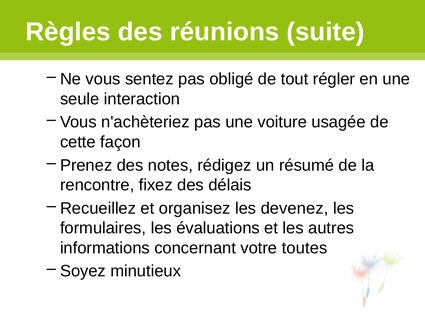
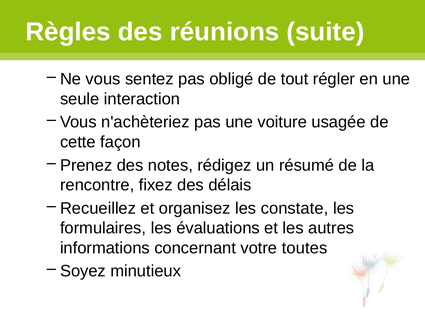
devenez: devenez -> constate (295, 208)
